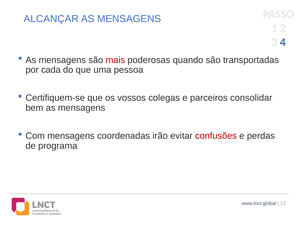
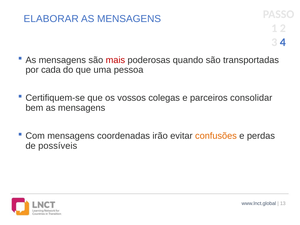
ALCANÇAR: ALCANÇAR -> ELABORAR (51, 19)
confusões colour: red -> orange (216, 136)
programa: programa -> possíveis (58, 146)
